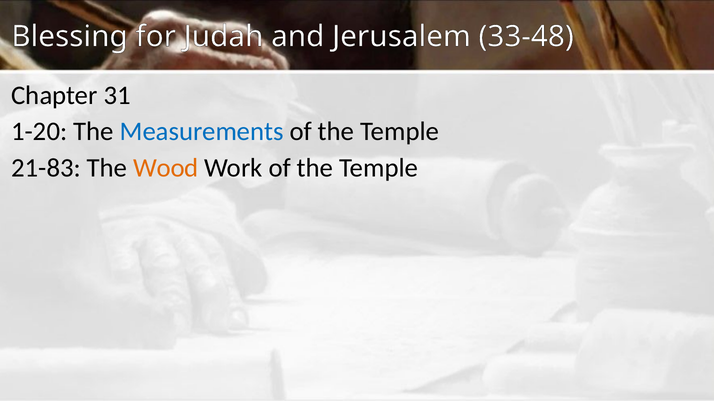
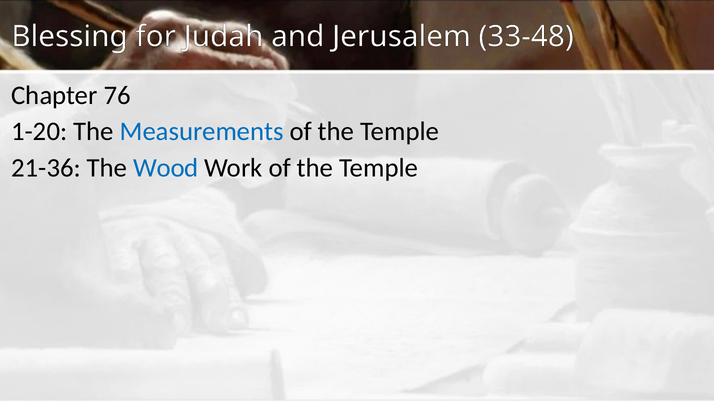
31: 31 -> 76 (117, 95)
21-83: 21-83 -> 21-36 (46, 168)
Wood colour: orange -> blue (166, 168)
